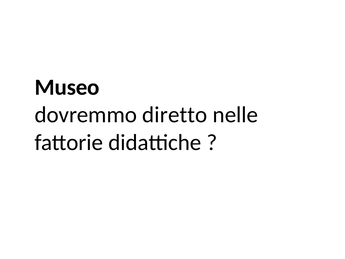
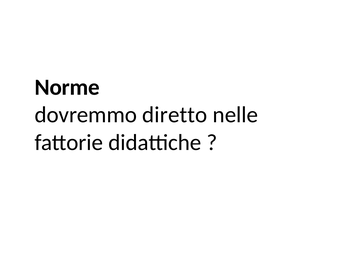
Museo: Museo -> Norme (67, 87)
